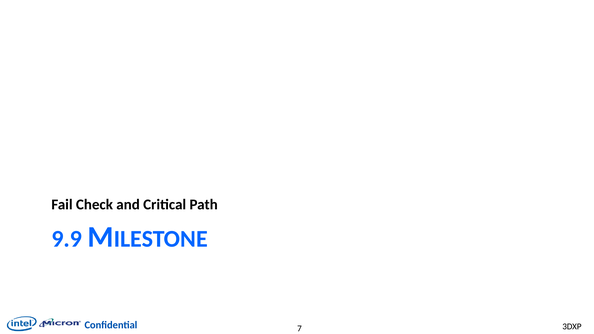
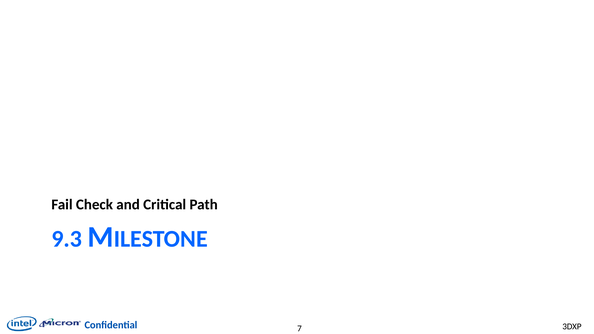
9.9: 9.9 -> 9.3 (67, 239)
